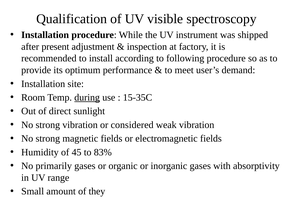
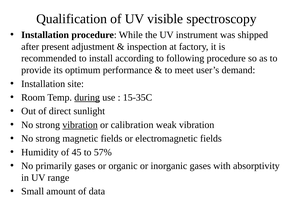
vibration underline: none -> present (80, 125)
considered: considered -> calibration (132, 125)
83%: 83% -> 57% (103, 152)
they: they -> data (97, 191)
